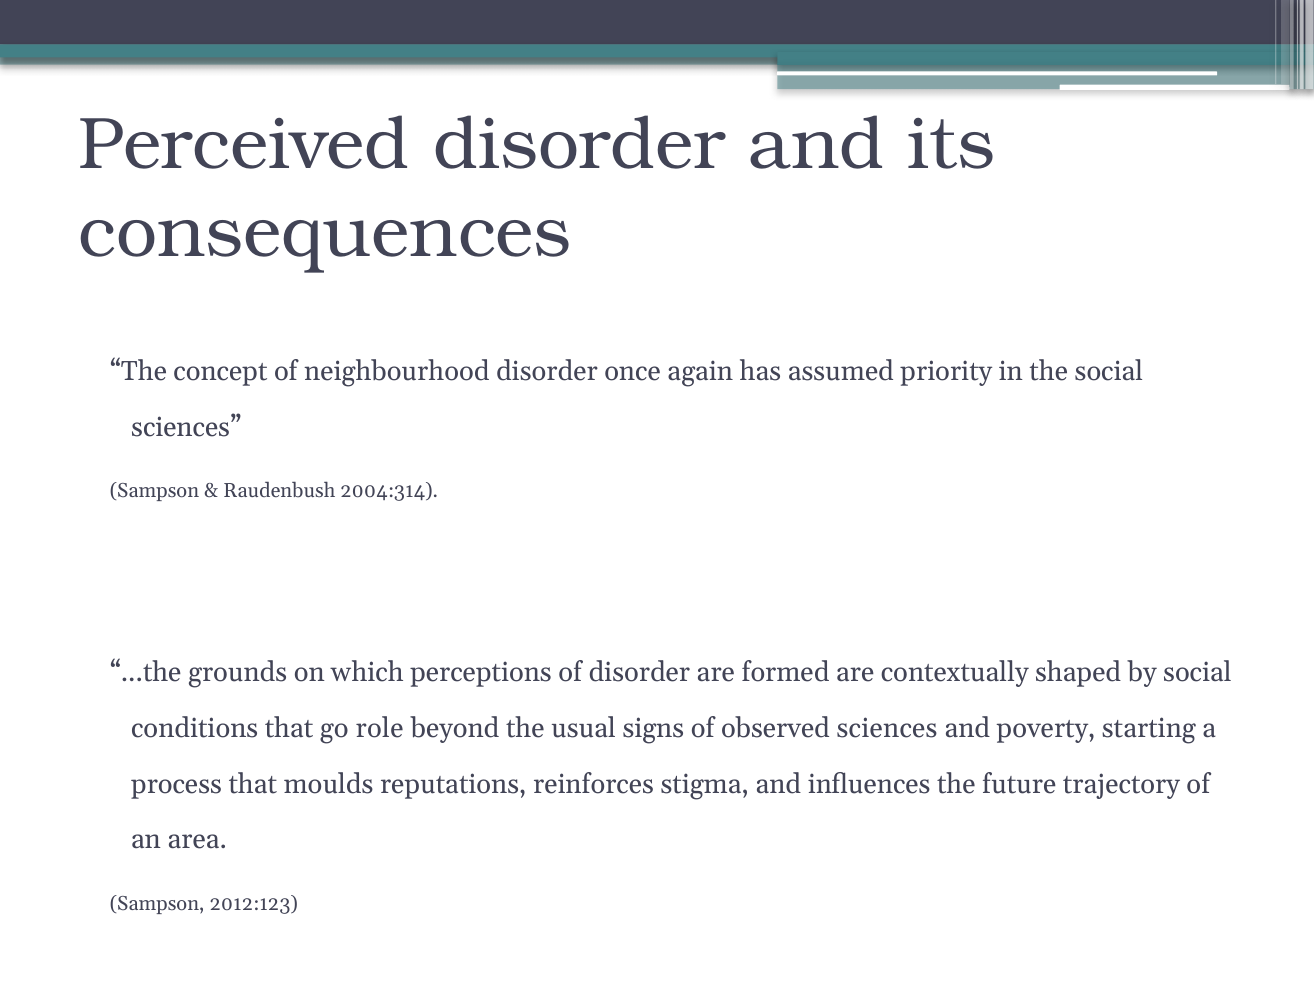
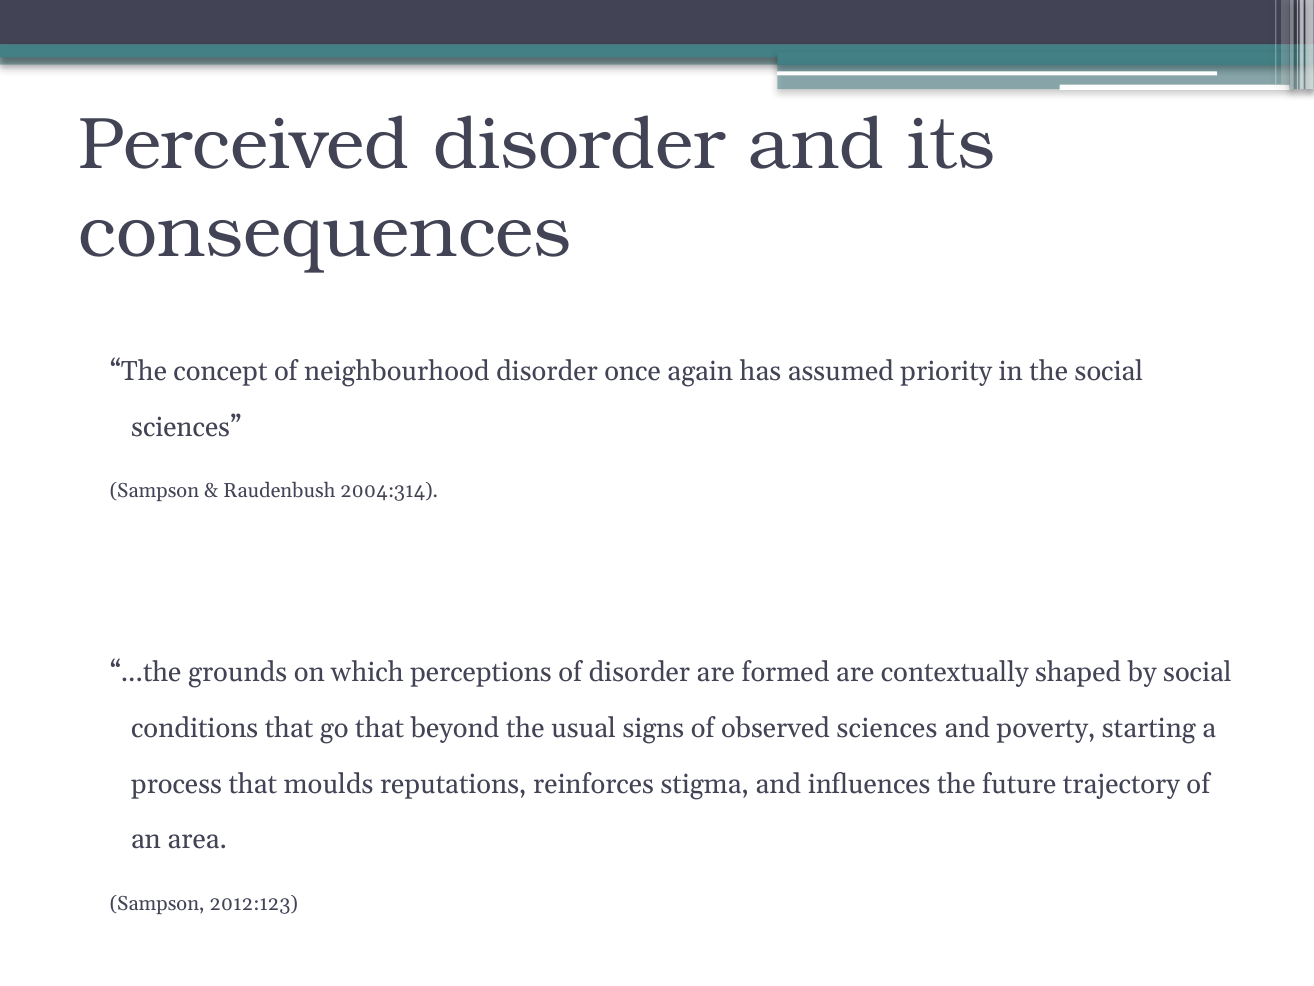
go role: role -> that (380, 728)
